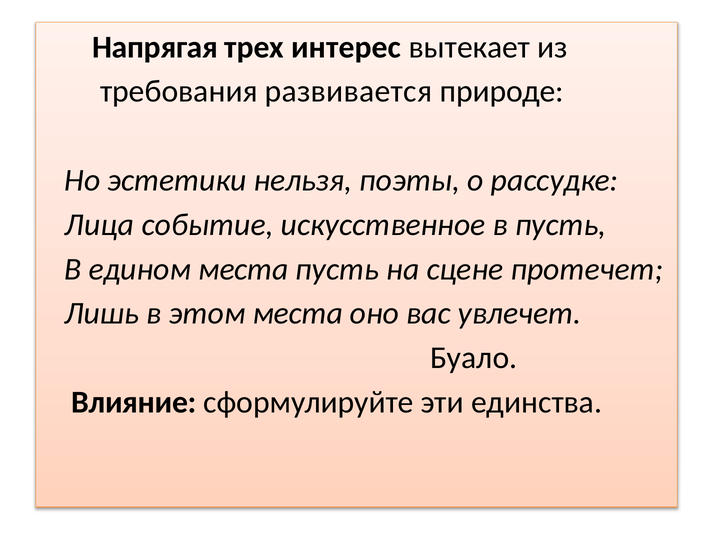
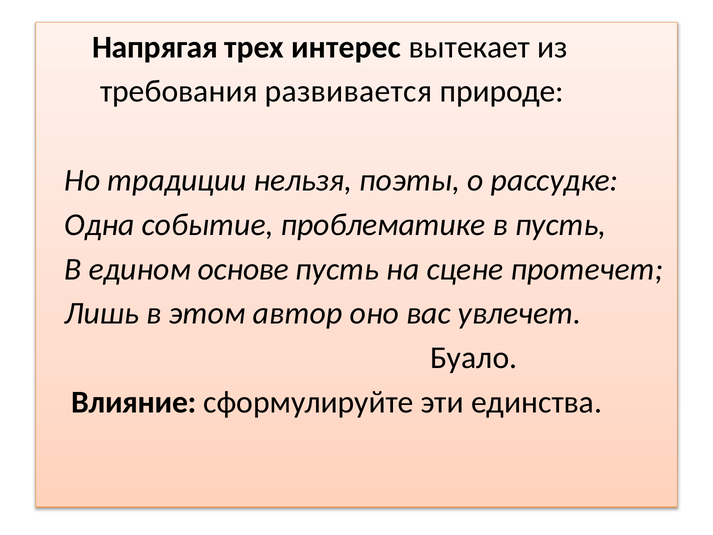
эстетики: эстетики -> традиции (177, 180)
Лица: Лица -> Одна (99, 225)
искусственное: искусственное -> проблематике (383, 225)
едином места: места -> основе (243, 269)
этом места: места -> автор (298, 313)
